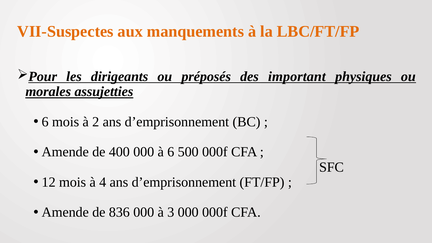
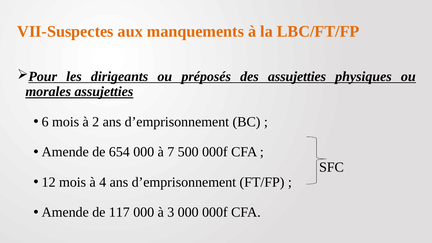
des important: important -> assujetties (297, 77)
400: 400 -> 654 (119, 152)
6: 6 -> 7 (171, 152)
836: 836 -> 117 (119, 212)
